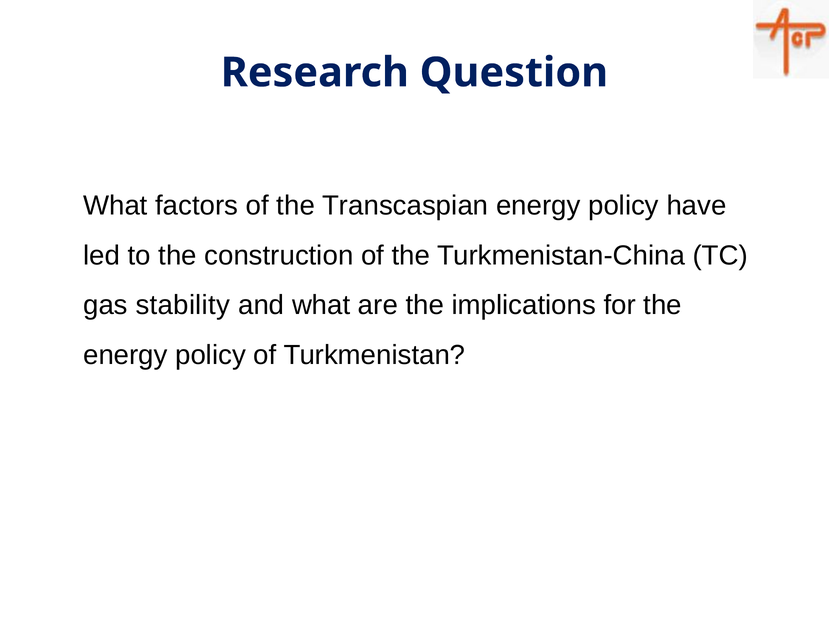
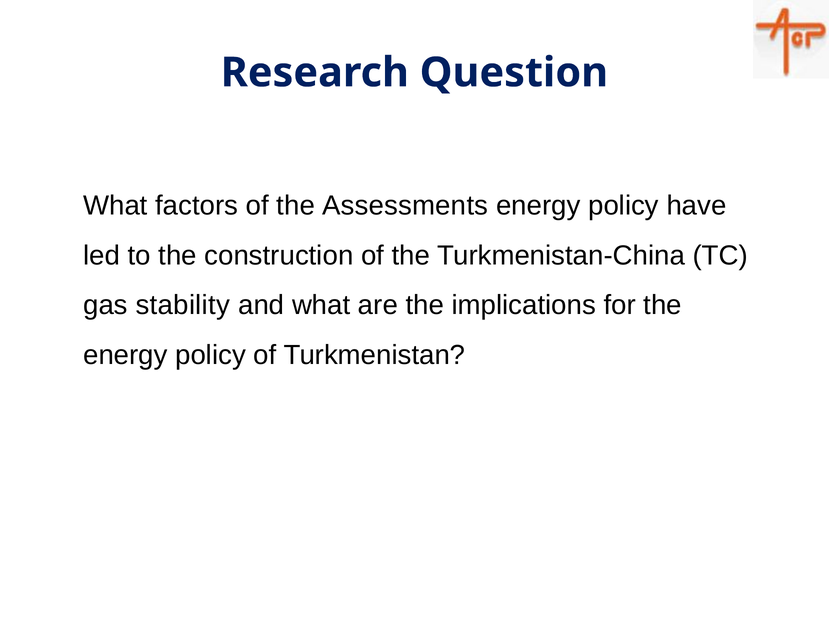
Transcaspian: Transcaspian -> Assessments (405, 206)
